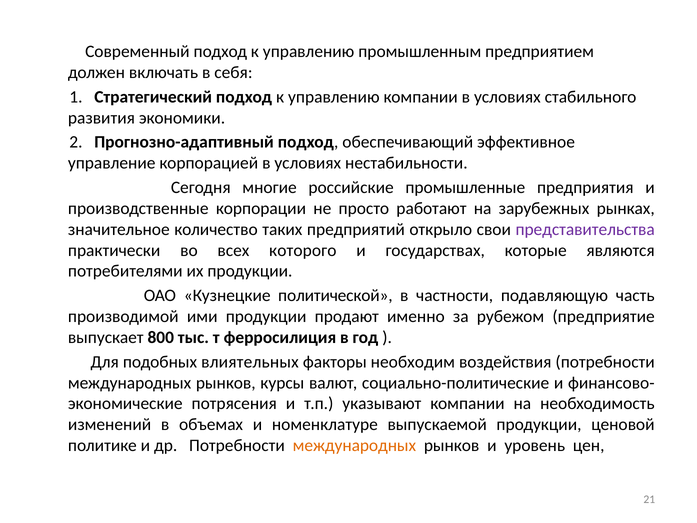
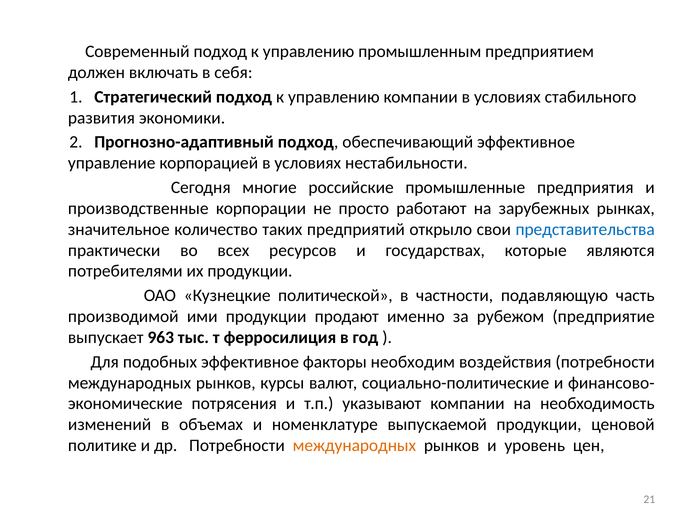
представительства colour: purple -> blue (585, 229)
которого: которого -> ресурсов (303, 250)
800: 800 -> 963 (161, 337)
подобных влиятельных: влиятельных -> эффективное (250, 362)
